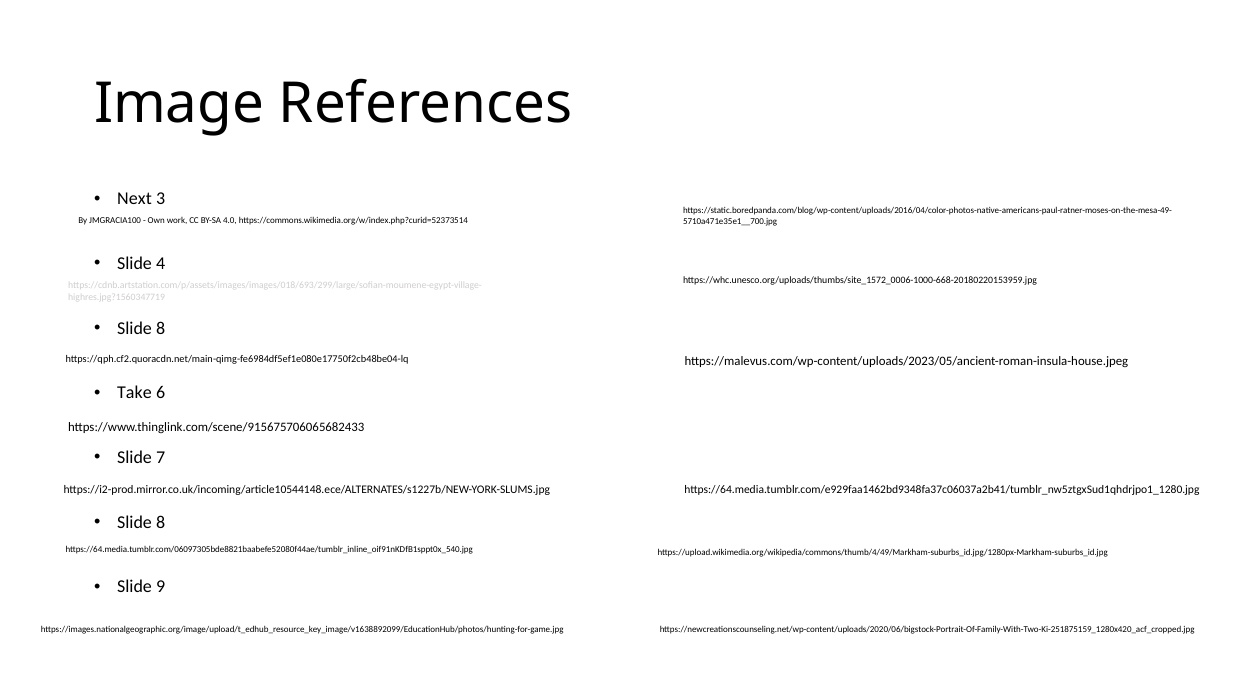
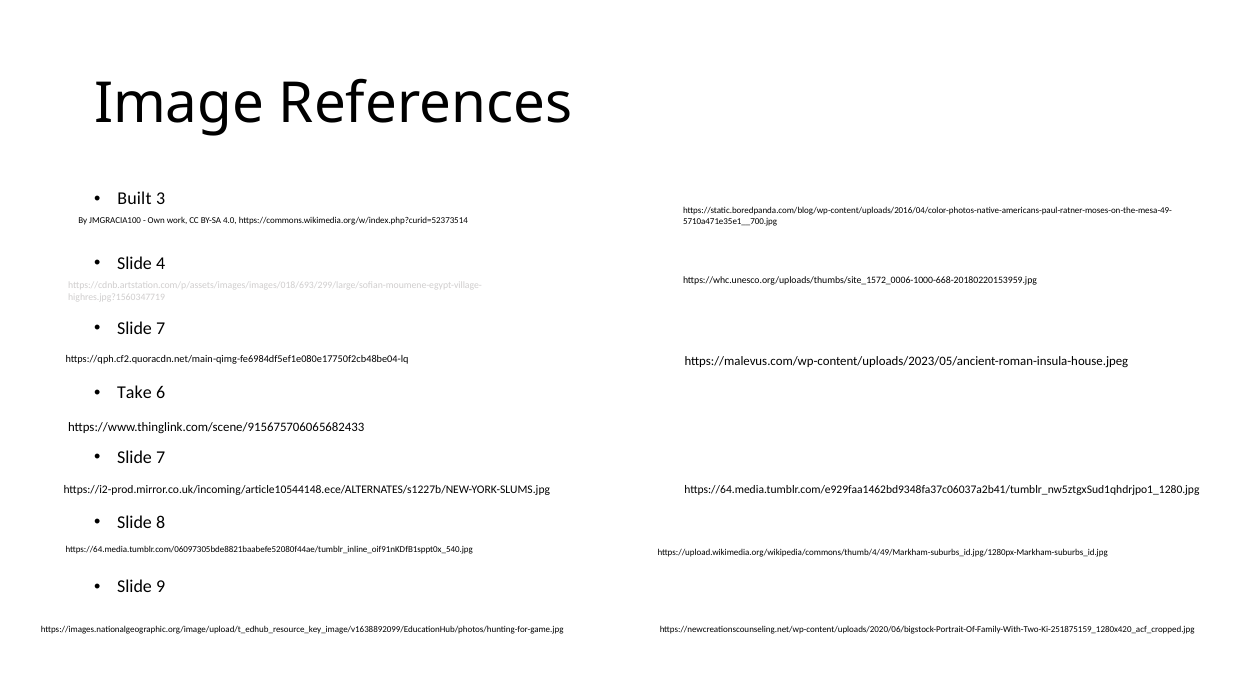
Next: Next -> Built (134, 199)
8: 8 -> 7 (161, 328)
